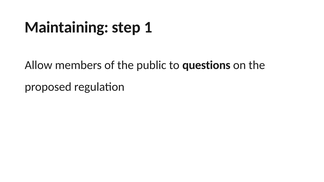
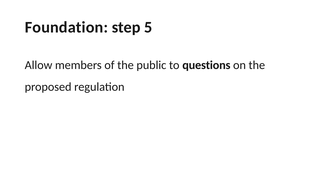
Maintaining: Maintaining -> Foundation (66, 27)
1: 1 -> 5 (148, 27)
